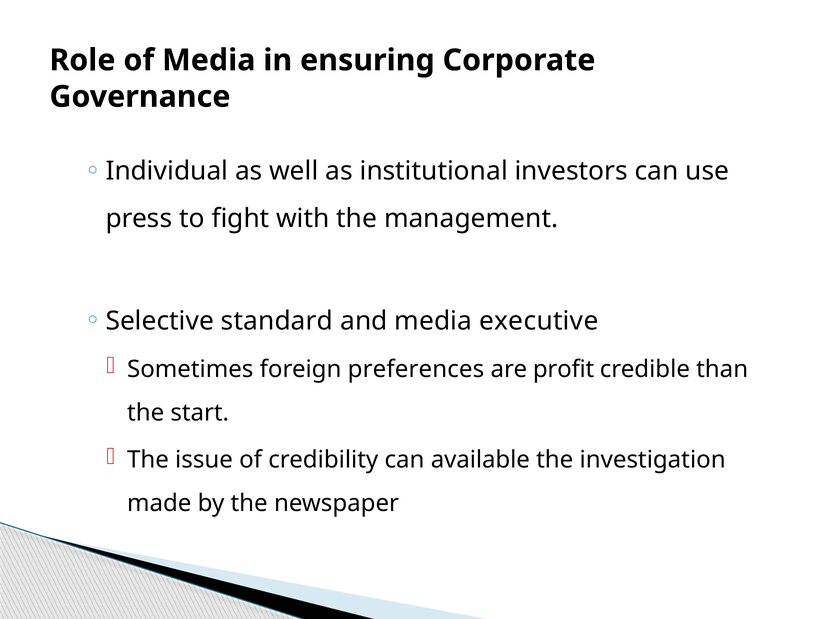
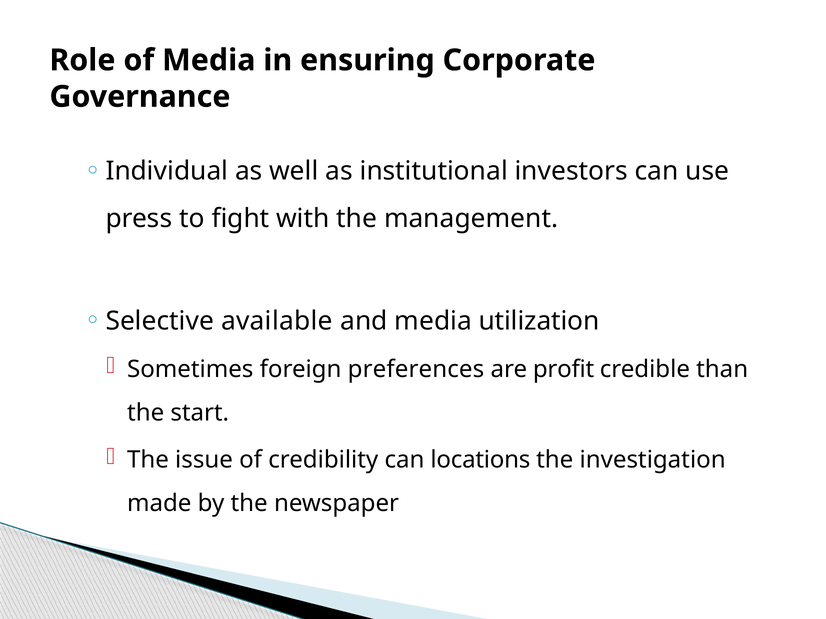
standard: standard -> available (277, 321)
executive: executive -> utilization (539, 321)
available: available -> locations (480, 460)
